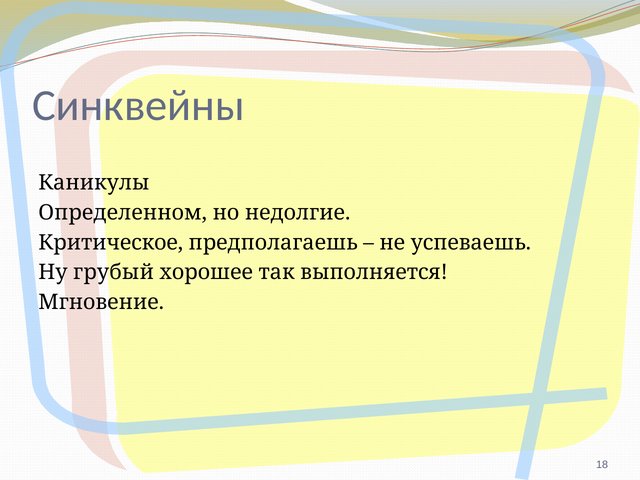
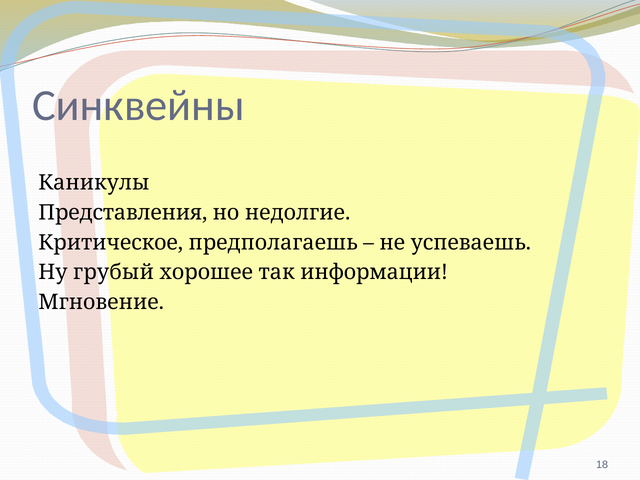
Определенном: Определенном -> Представления (123, 213)
выполняется: выполняется -> информации (374, 272)
